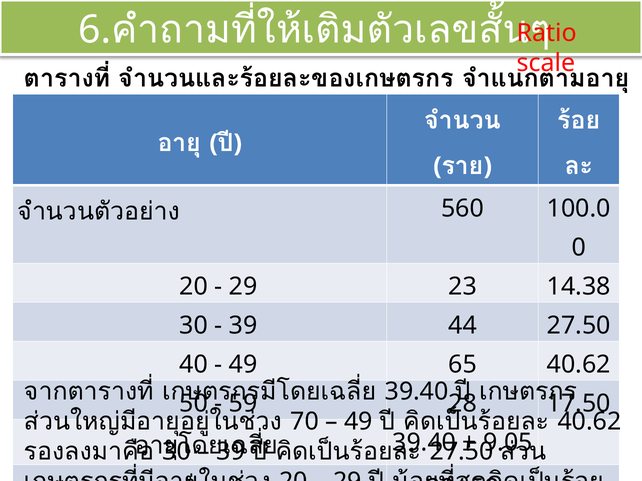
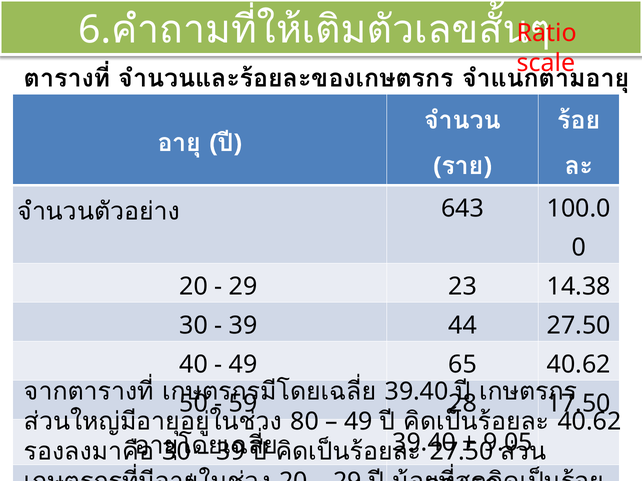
560: 560 -> 643 (463, 209)
70: 70 -> 80 (305, 422)
